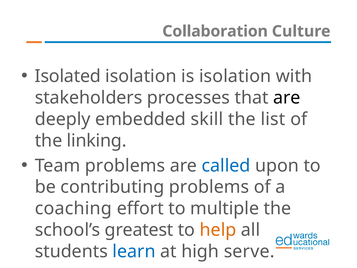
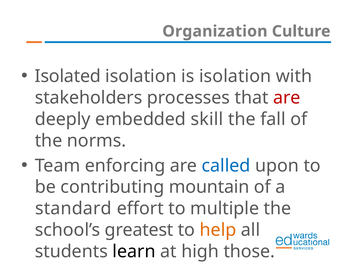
Collaboration: Collaboration -> Organization (215, 31)
are colour: black -> red (287, 98)
list: list -> fall (273, 119)
linking: linking -> norms (97, 140)
Team problems: problems -> enforcing (125, 165)
contributing problems: problems -> mountain (209, 187)
coaching: coaching -> standard (73, 208)
learn colour: blue -> black (134, 251)
serve: serve -> those (249, 251)
